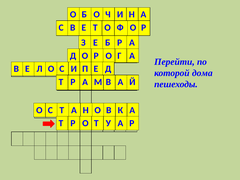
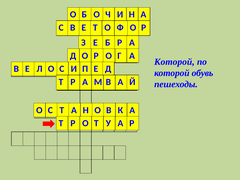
Перейти: Перейти -> Которой (174, 62)
дома: дома -> обувь (202, 73)
